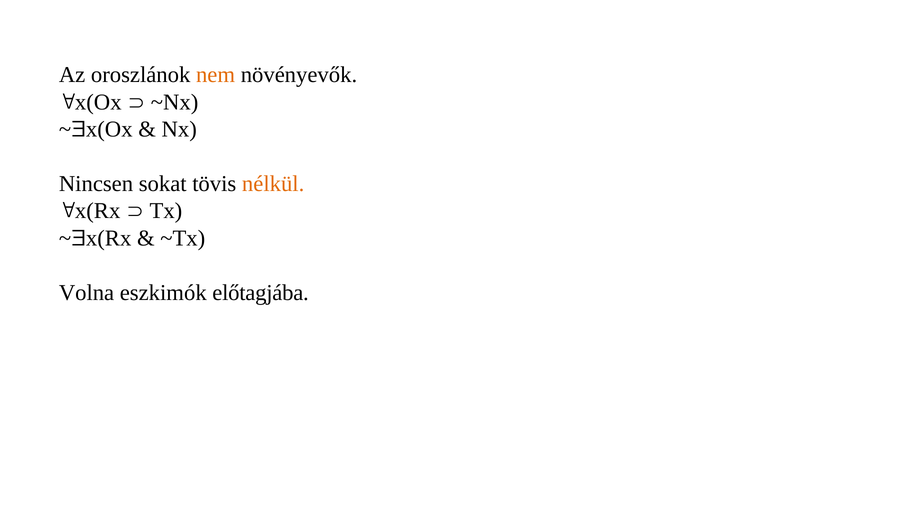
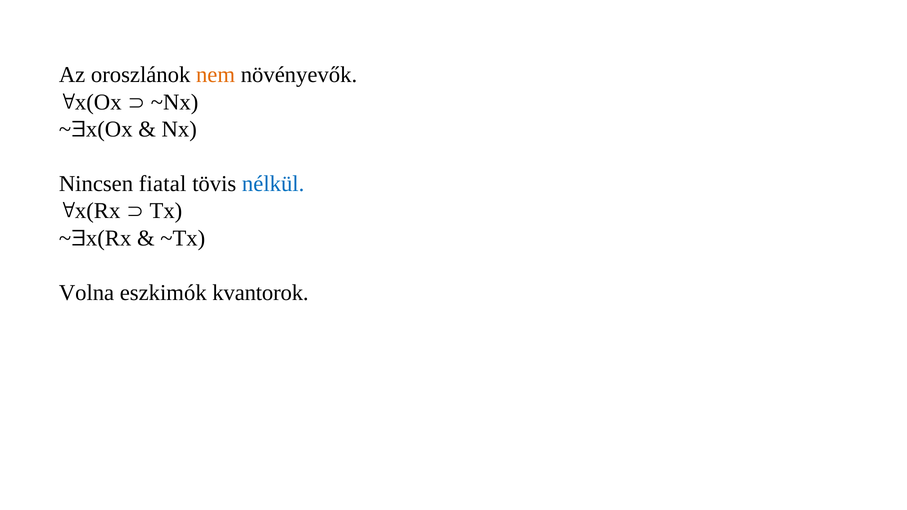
sokat: sokat -> fiatal (163, 184)
nélkül colour: orange -> blue (273, 184)
előtagjába: előtagjába -> kvantorok (261, 293)
